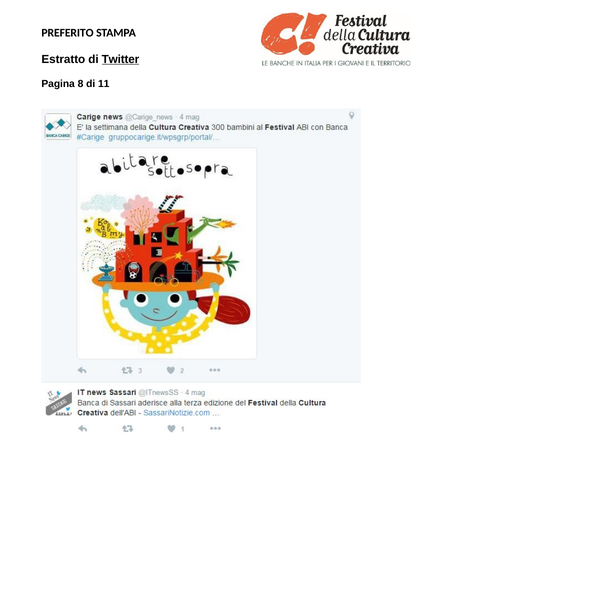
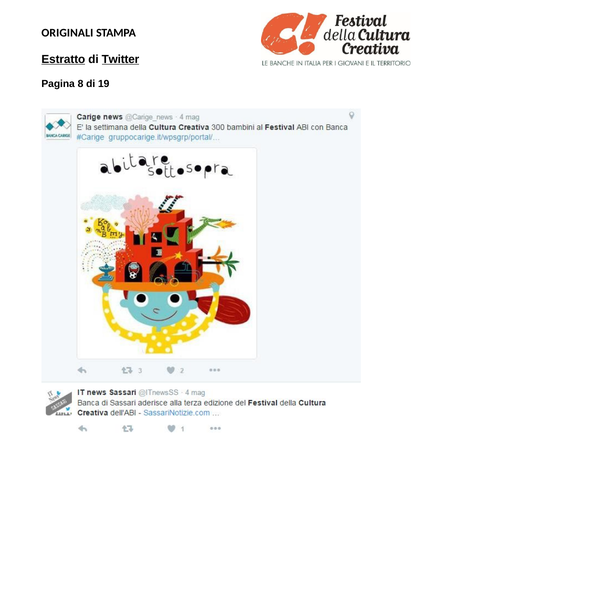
PREFERITO: PREFERITO -> ORIGINALI (67, 33)
Estratto underline: none -> present (63, 59)
11: 11 -> 19 (104, 84)
